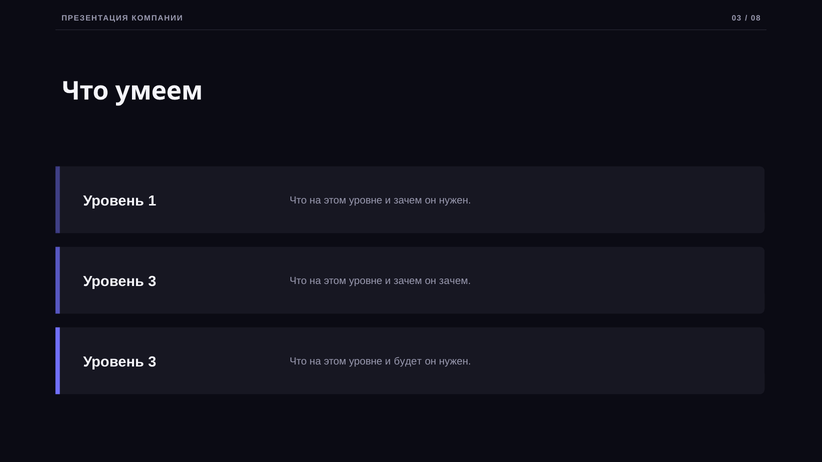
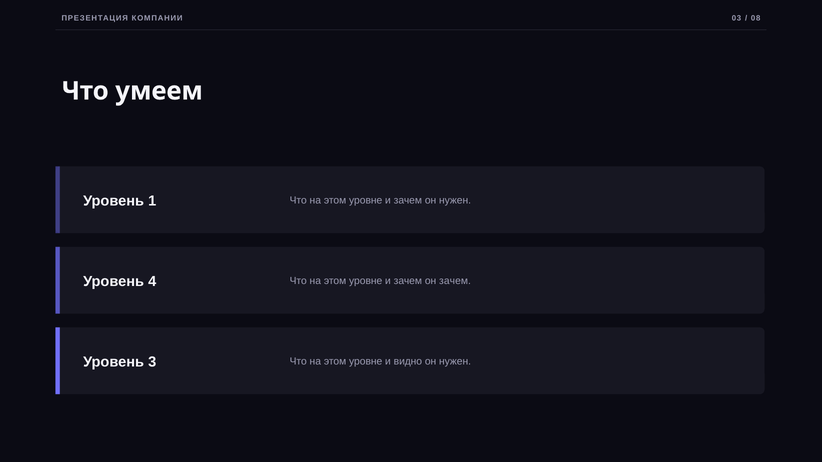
3: 3 -> 4 (152, 282)
будет: будет -> видно (408, 362)
